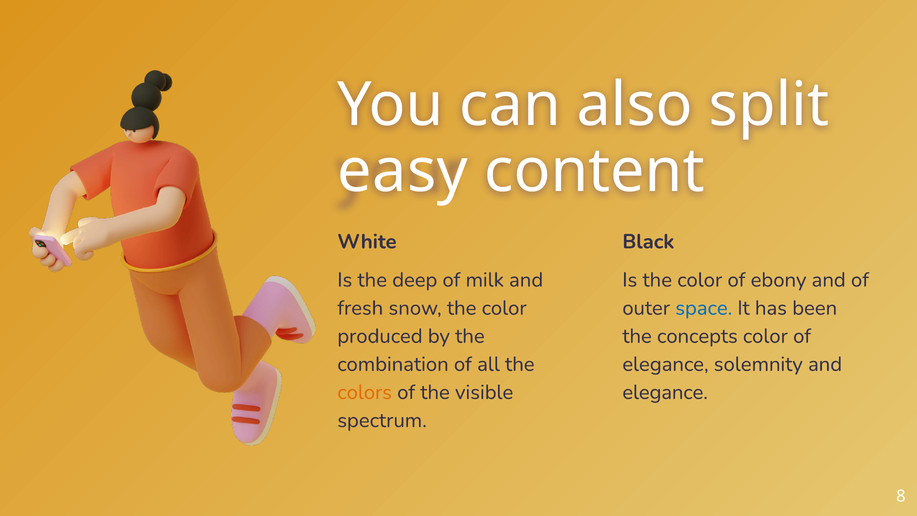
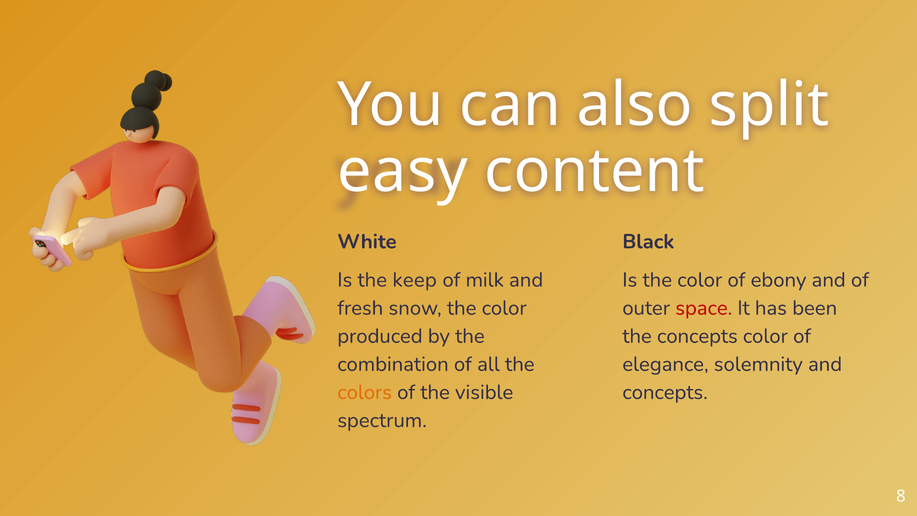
deep: deep -> keep (415, 280)
space colour: blue -> red (704, 308)
elegance: elegance -> concepts (665, 392)
